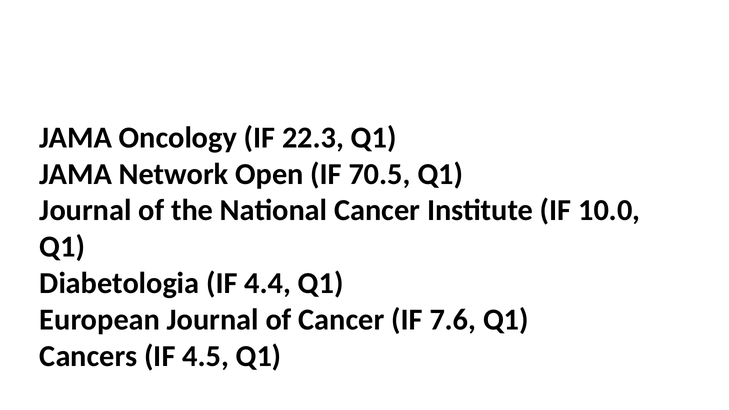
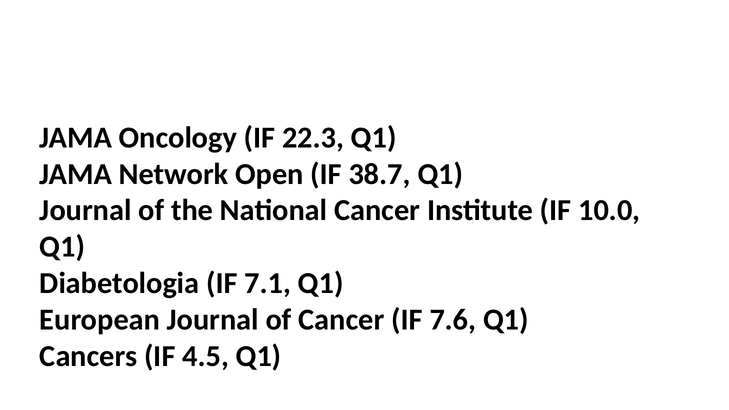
70.5: 70.5 -> 38.7 (380, 174)
4.4: 4.4 -> 7.1 (268, 283)
